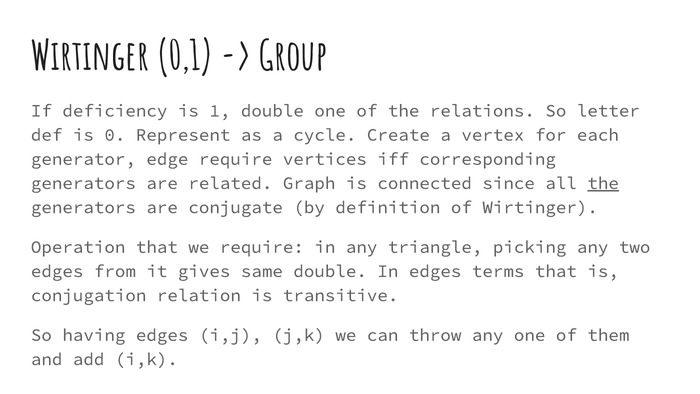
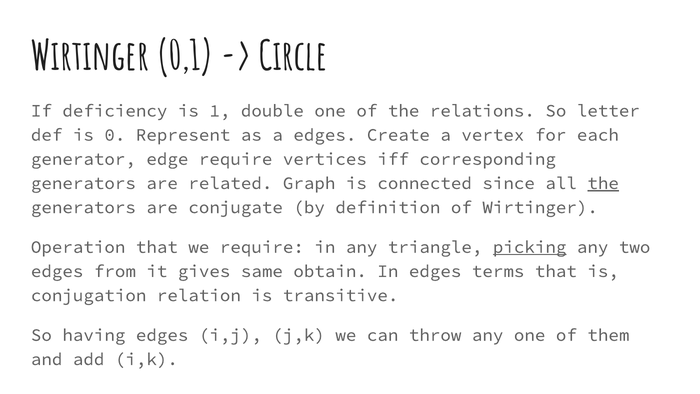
Group: Group -> Circle (293, 57)
a cycle: cycle -> edges (325, 135)
picking underline: none -> present (530, 247)
same double: double -> obtain (330, 271)
